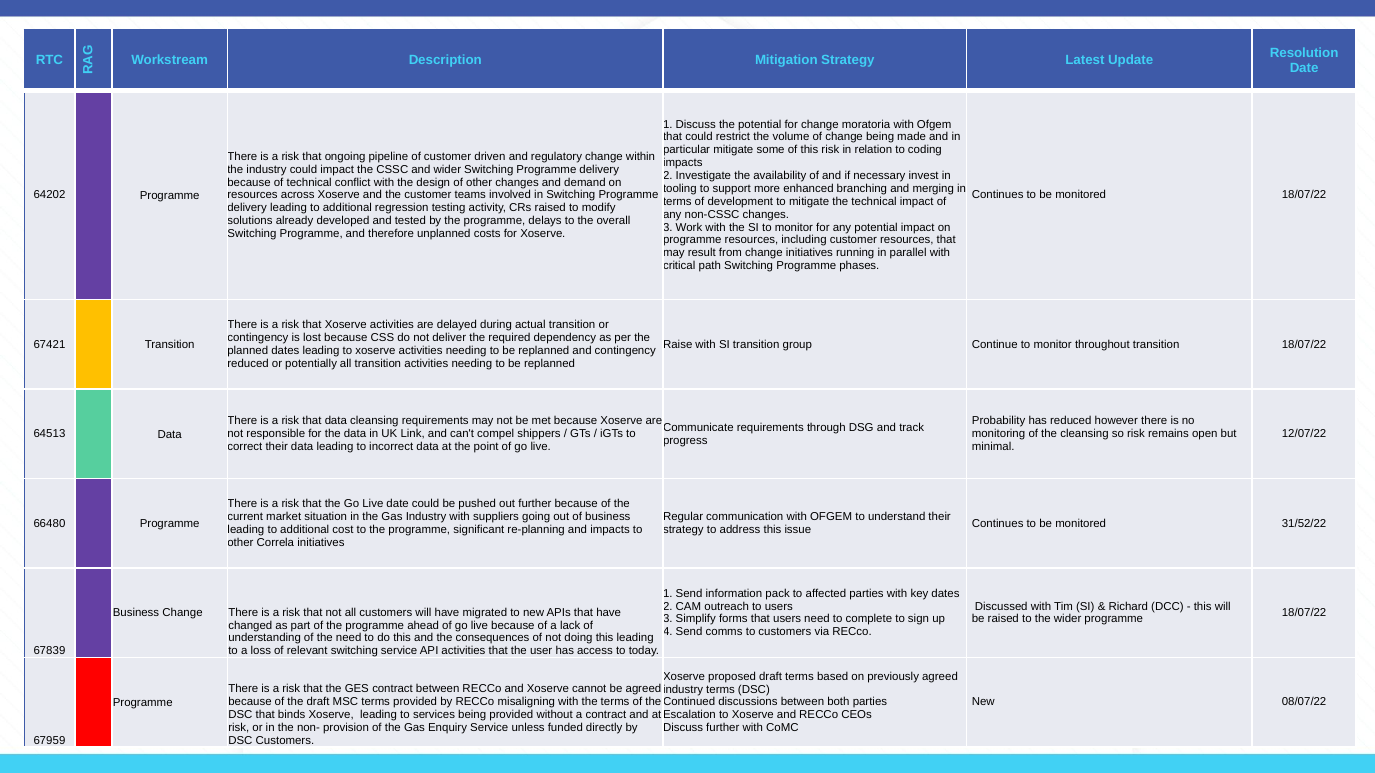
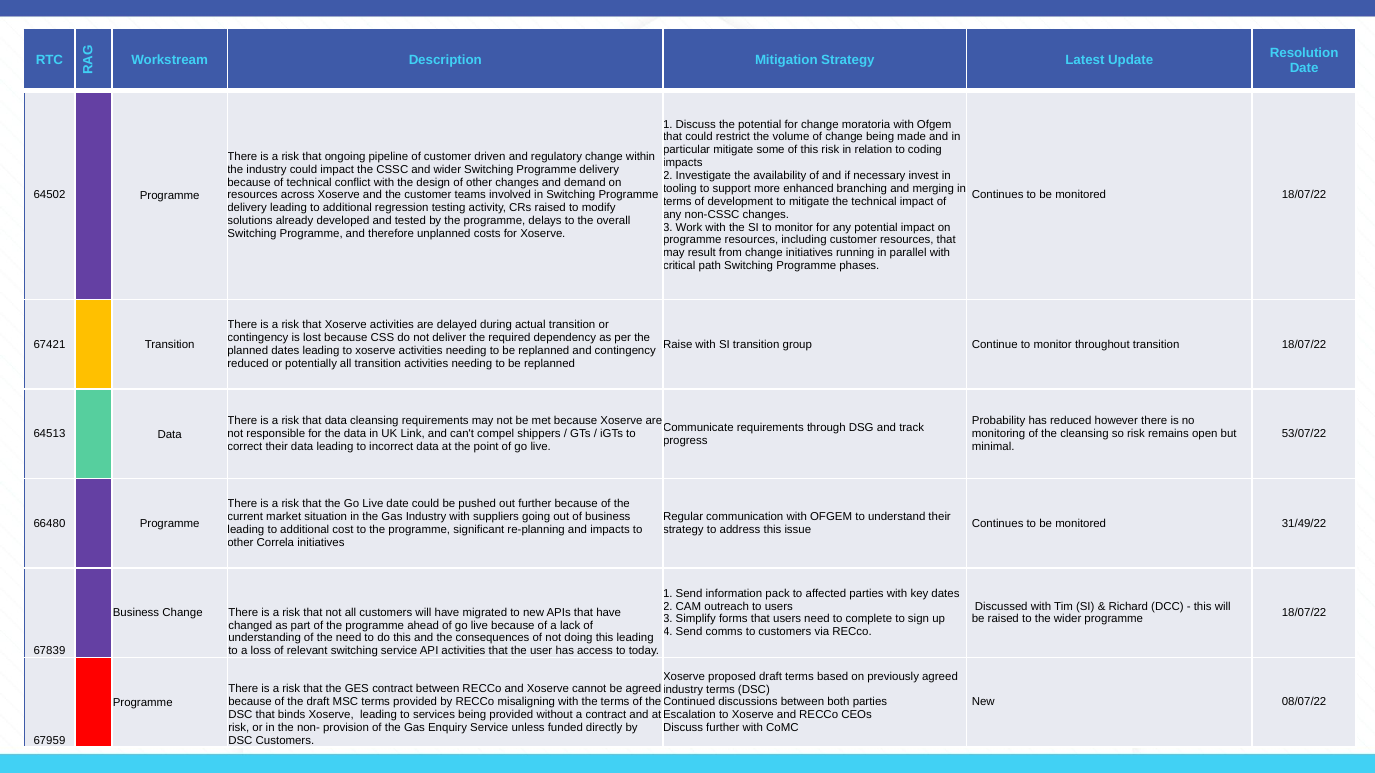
64202: 64202 -> 64502 (49, 195)
12/07/22: 12/07/22 -> 53/07/22 (1304, 434)
31/52/22: 31/52/22 -> 31/49/22 (1304, 524)
